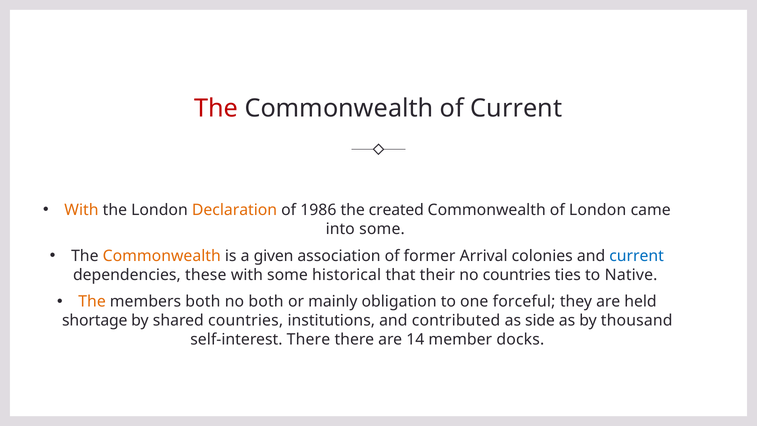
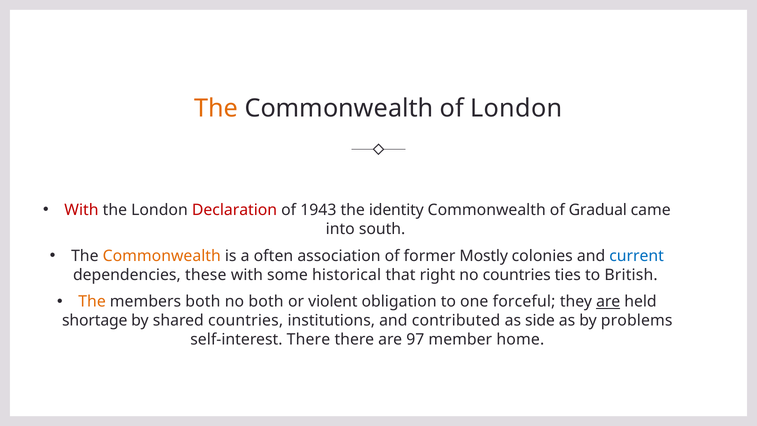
The colour: red -> orange (216, 109)
of Current: Current -> London (516, 109)
With colour: orange -> red (81, 210)
Declaration colour: orange -> red (235, 210)
1986: 1986 -> 1943 (318, 210)
created: created -> identity (396, 210)
of London: London -> Gradual (598, 210)
into some: some -> south (382, 229)
given: given -> often (273, 256)
Arrival: Arrival -> Mostly (484, 256)
their: their -> right (437, 275)
Native: Native -> British (631, 275)
mainly: mainly -> violent (333, 302)
are underline: none -> present (608, 302)
thousand: thousand -> problems (637, 321)
14: 14 -> 97 (415, 340)
docks: docks -> home (520, 340)
